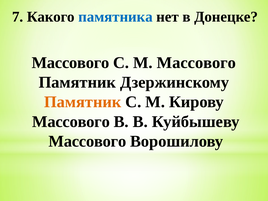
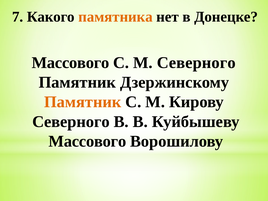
памятника colour: blue -> orange (115, 17)
М Массового: Массового -> Северного (196, 63)
Массового: Массового -> Северного (71, 122)
